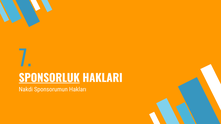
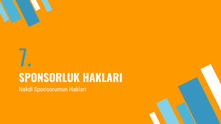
SPONSORLUK underline: present -> none (49, 78)
